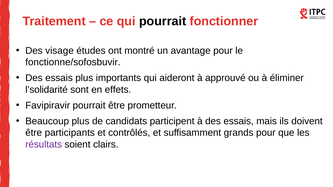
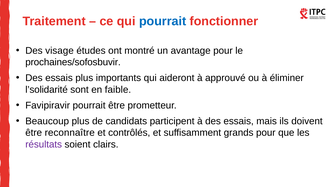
pourrait colour: black -> blue (163, 21)
fonctionne/sofosbuvir: fonctionne/sofosbuvir -> prochaines/sofosbuvir (73, 62)
effets: effets -> faible (118, 90)
participants: participants -> reconnaître (70, 133)
